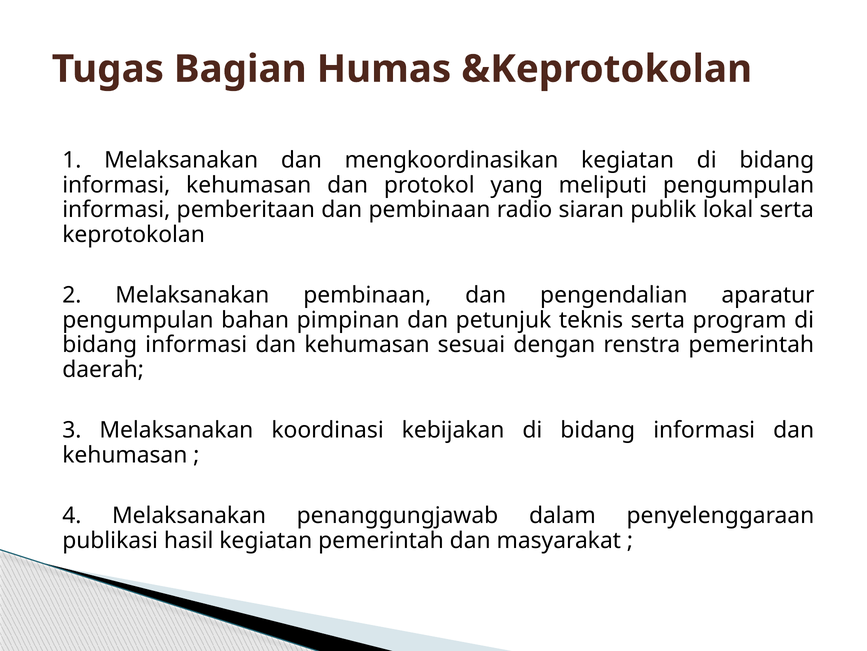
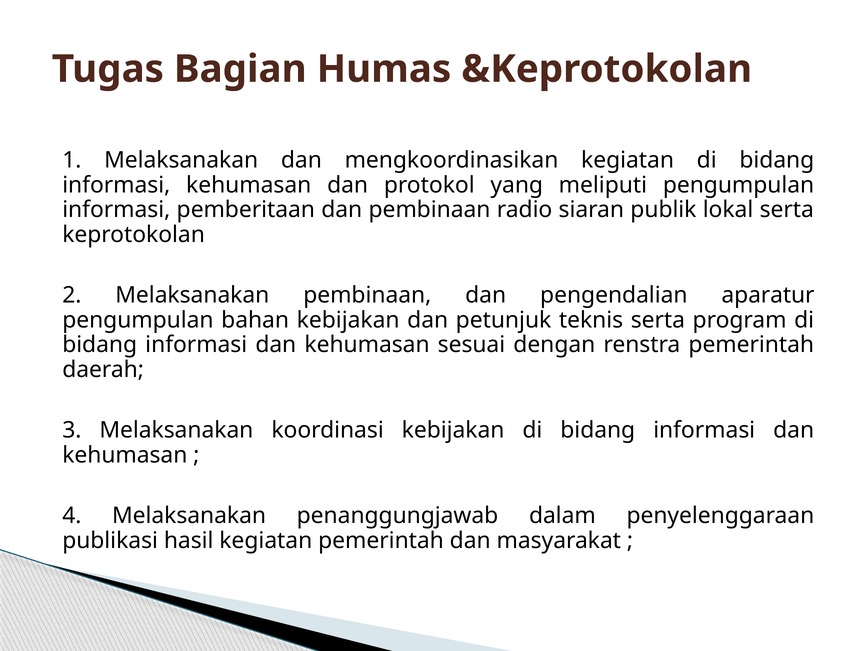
bahan pimpinan: pimpinan -> kebijakan (348, 320)
